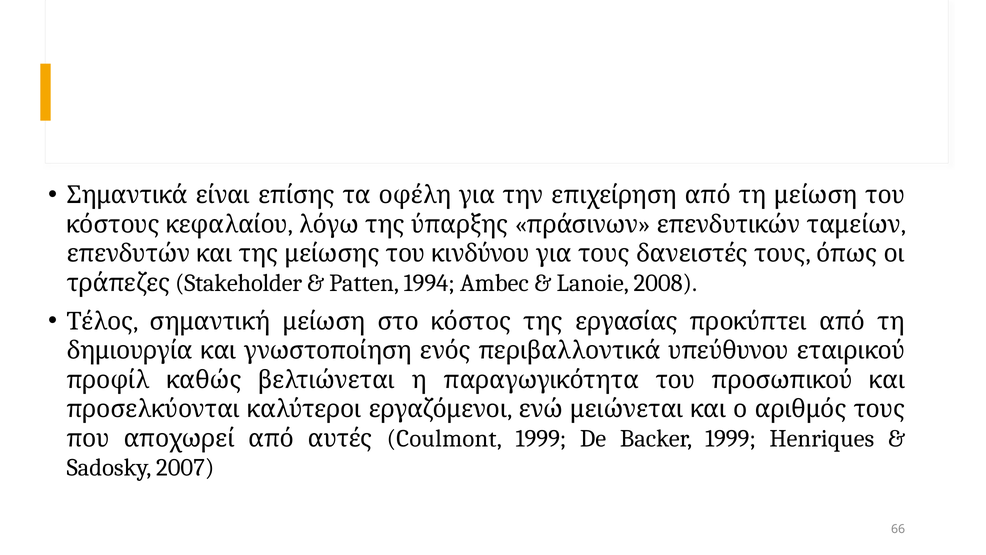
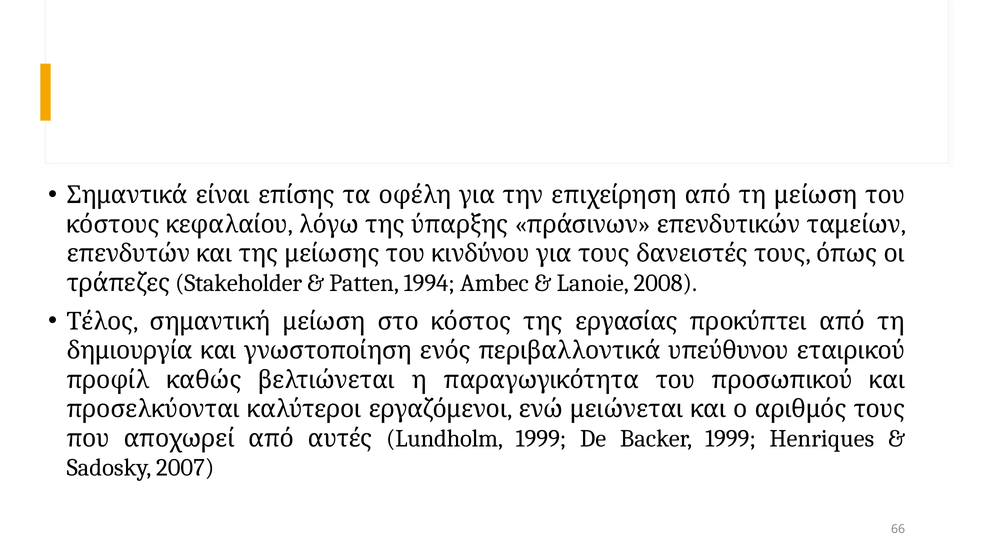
Coulmont: Coulmont -> Lundholm (445, 438)
